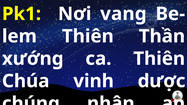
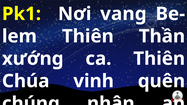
dược: dược -> quên (161, 81)
